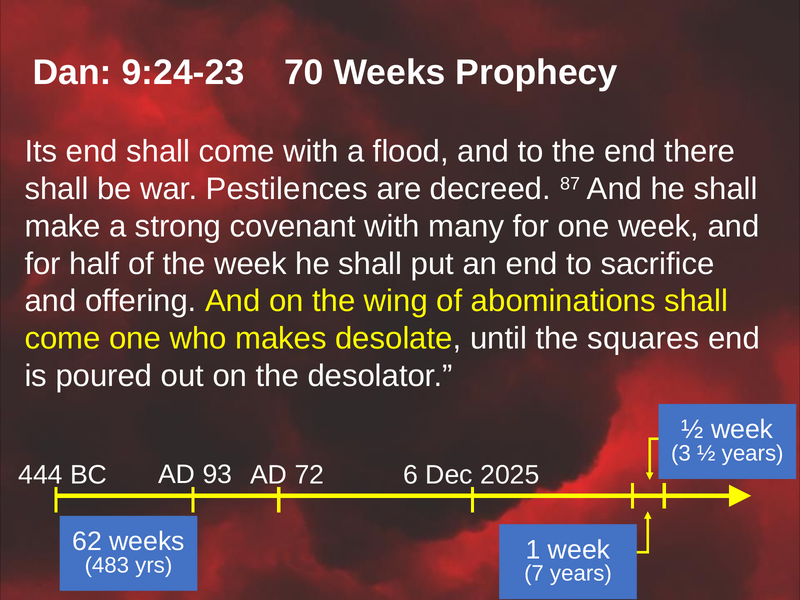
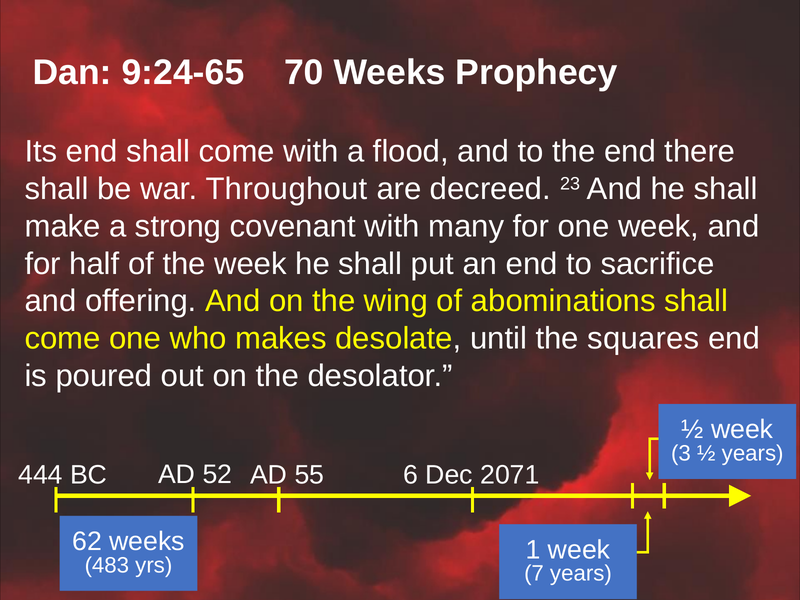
9:24-23: 9:24-23 -> 9:24-65 (183, 73)
Pestilences: Pestilences -> Throughout (287, 189)
87: 87 -> 23 (570, 184)
93: 93 -> 52 (217, 475)
2025: 2025 -> 2071 (510, 475)
72: 72 -> 55 (309, 475)
